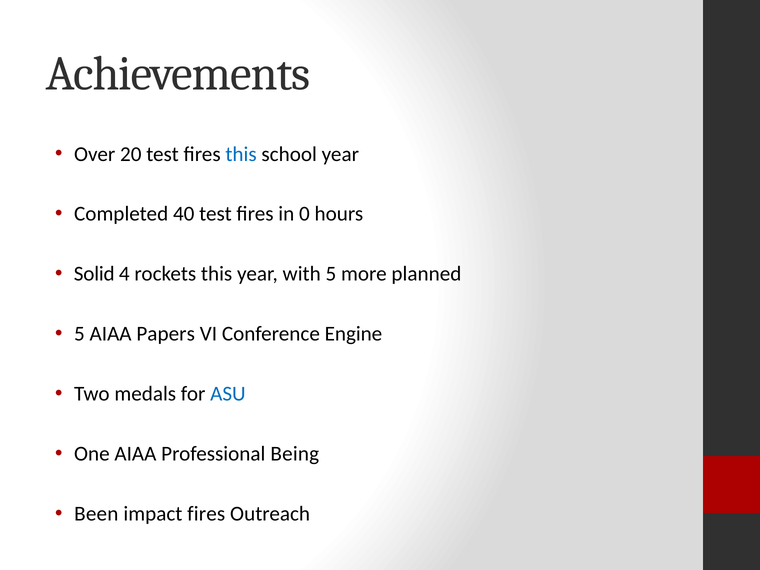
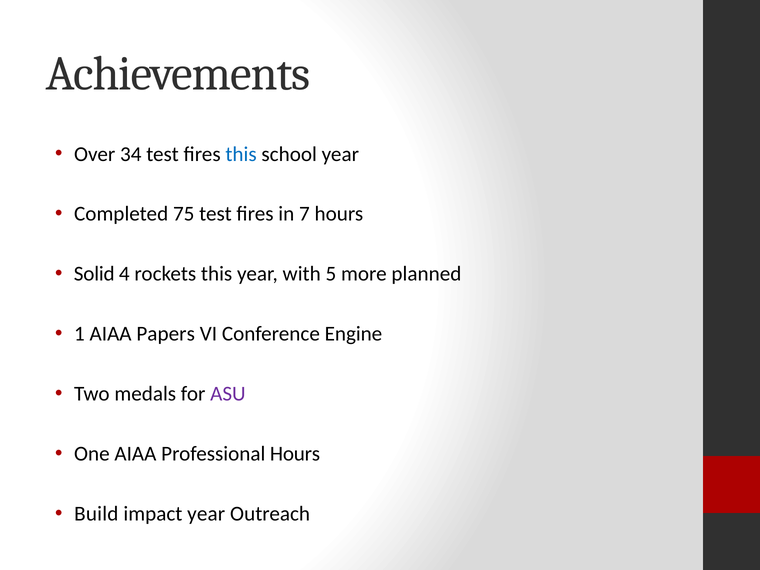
20: 20 -> 34 (131, 154)
40: 40 -> 75 (184, 214)
0: 0 -> 7 (304, 214)
5: 5 -> 1 (79, 334)
ASU colour: blue -> purple (228, 394)
Professional Being: Being -> Hours (295, 454)
Been: Been -> Build (96, 514)
impact fires: fires -> year (206, 514)
